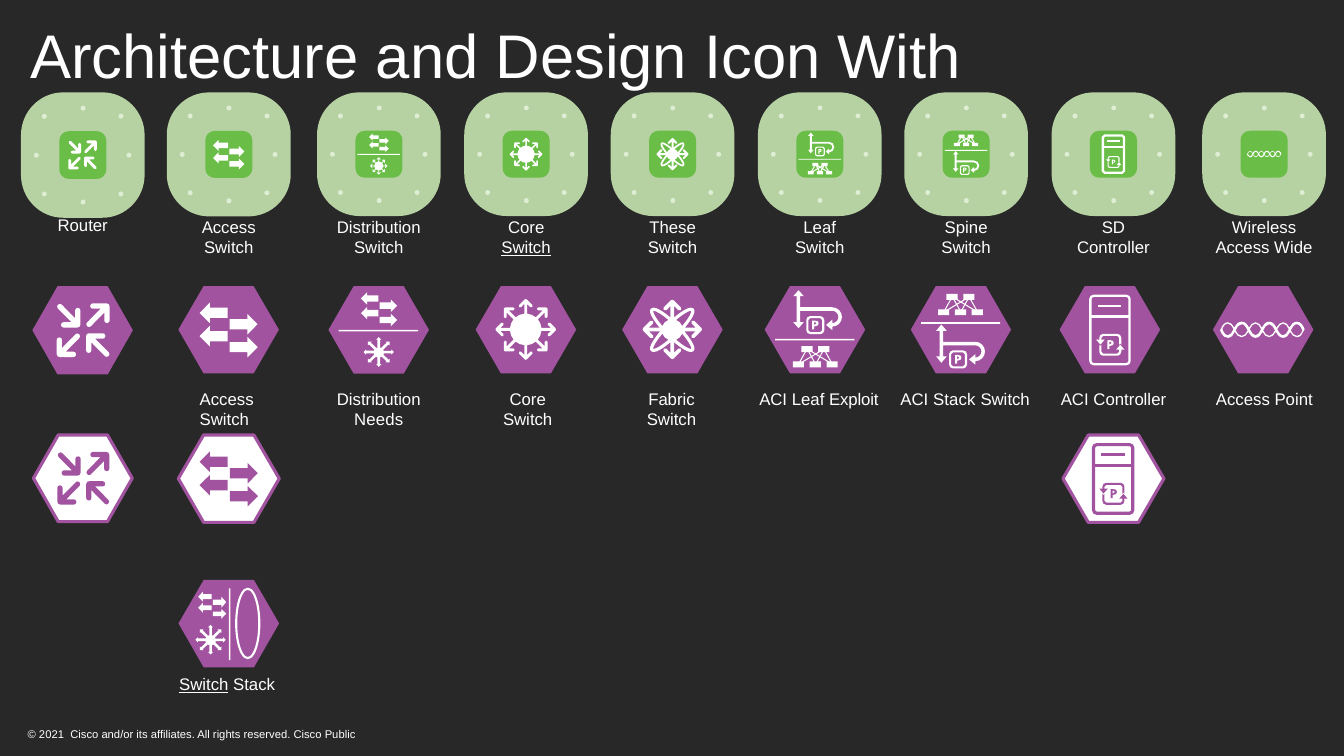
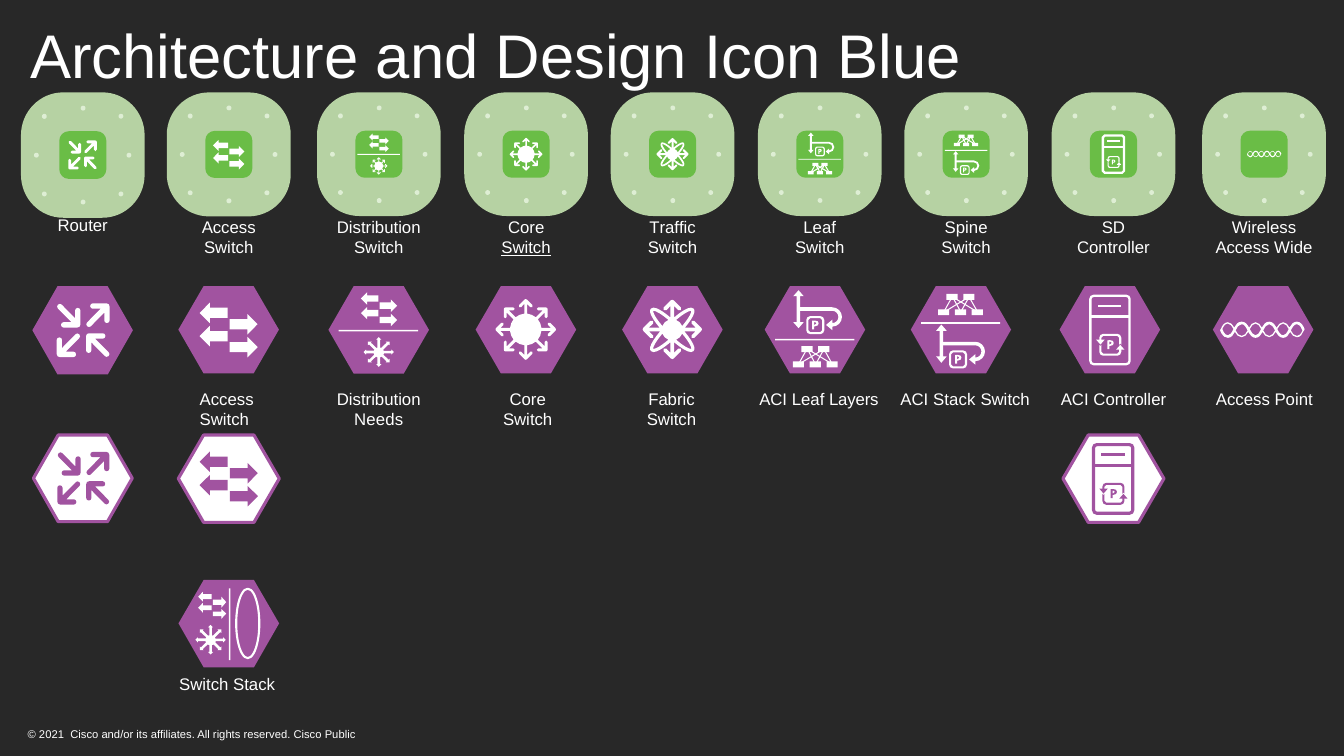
With: With -> Blue (899, 58)
These: These -> Traffic (673, 228)
Exploit: Exploit -> Layers (854, 400)
Switch underline: present -> none (204, 685)
